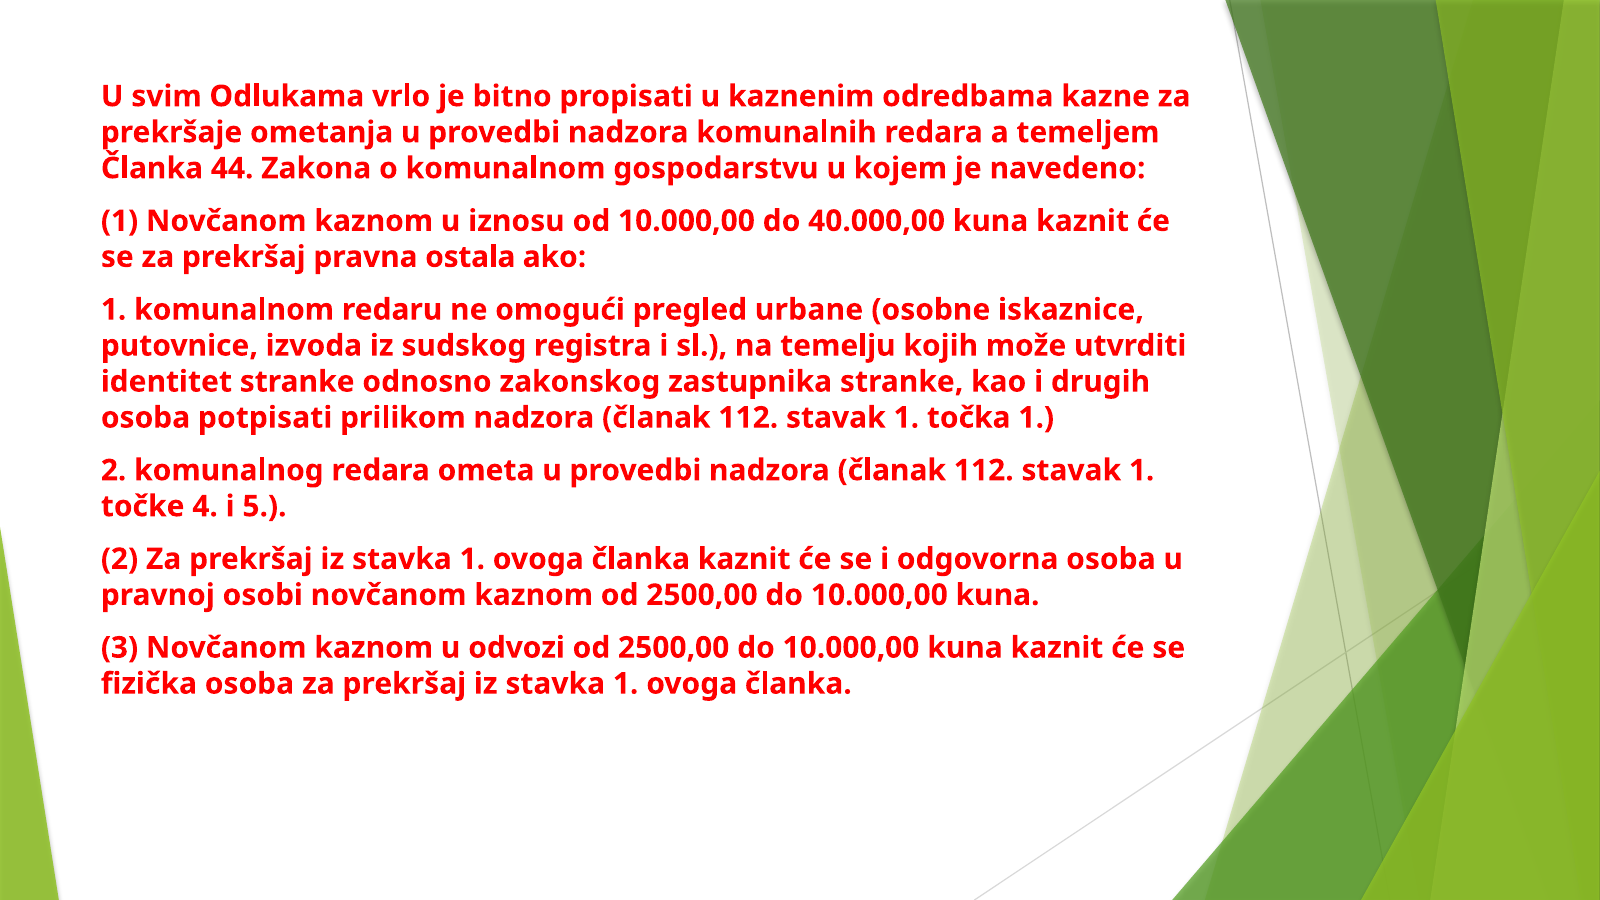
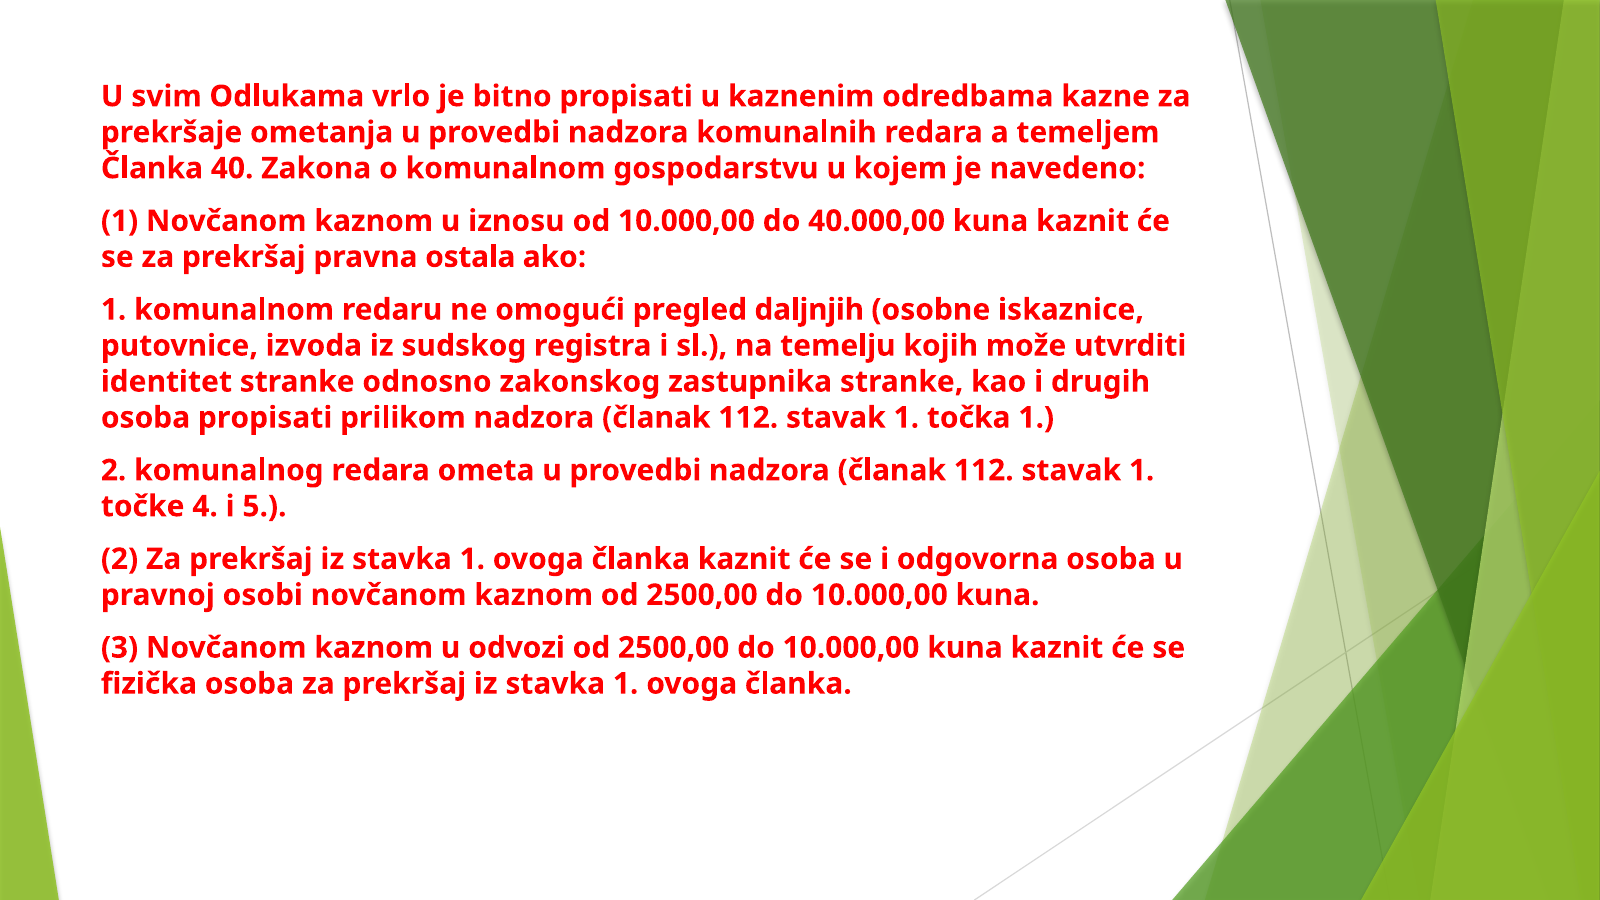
44: 44 -> 40 (232, 168)
urbane: urbane -> daljnjih (809, 310)
osoba potpisati: potpisati -> propisati (265, 418)
